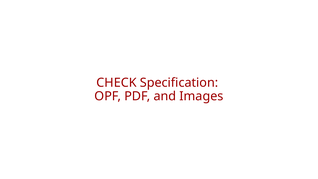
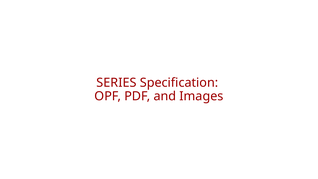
CHECK: CHECK -> SERIES (117, 83)
